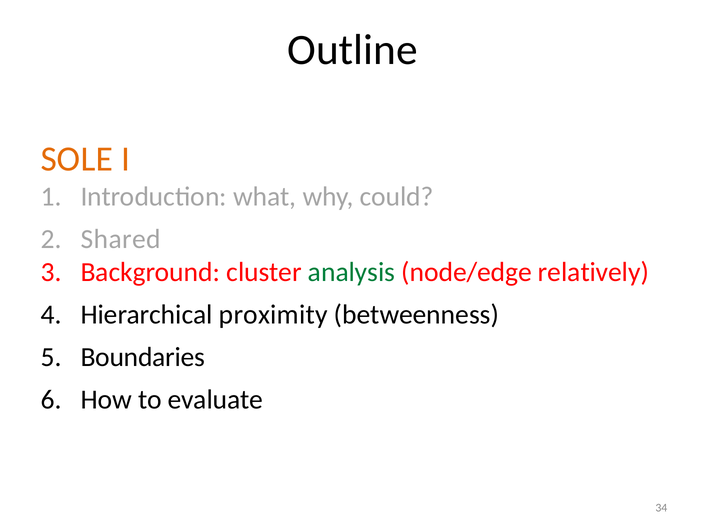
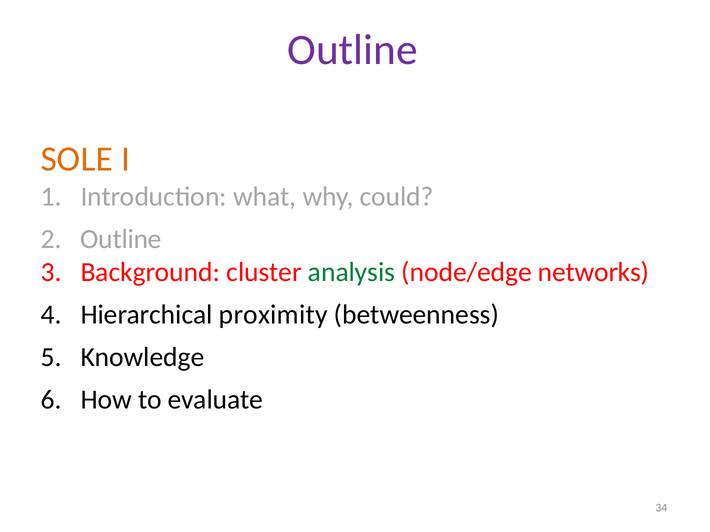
Outline colour: black -> purple (353, 50)
Shared: Shared -> Outline (121, 239)
relatively: relatively -> networks (594, 272)
Boundaries: Boundaries -> Knowledge (143, 358)
